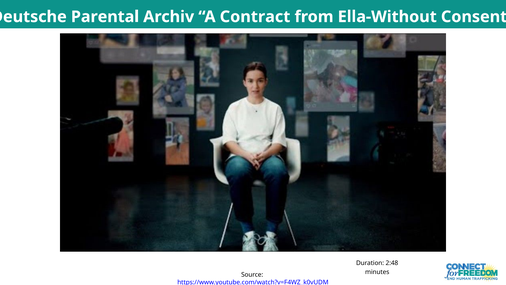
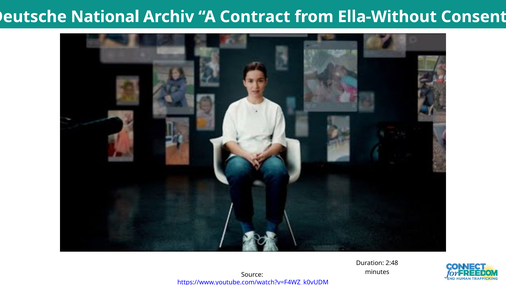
Parental: Parental -> National (105, 17)
